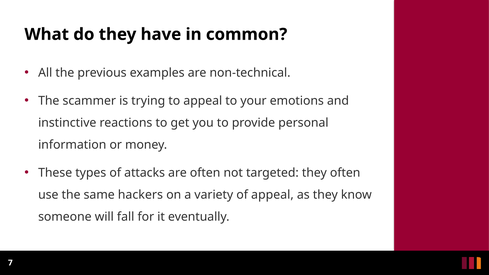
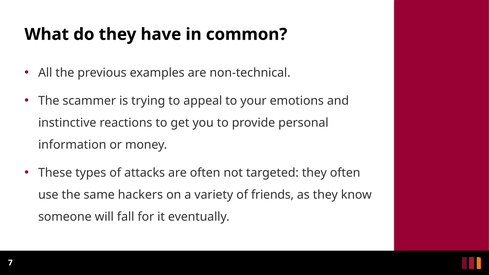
of appeal: appeal -> friends (273, 195)
